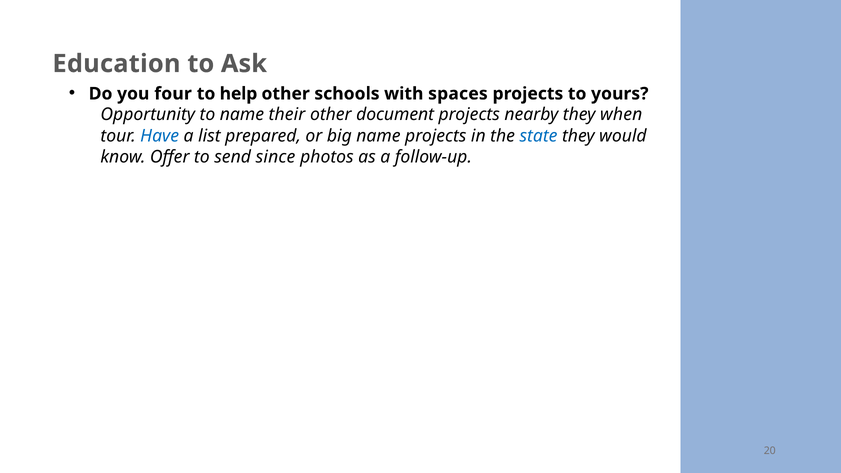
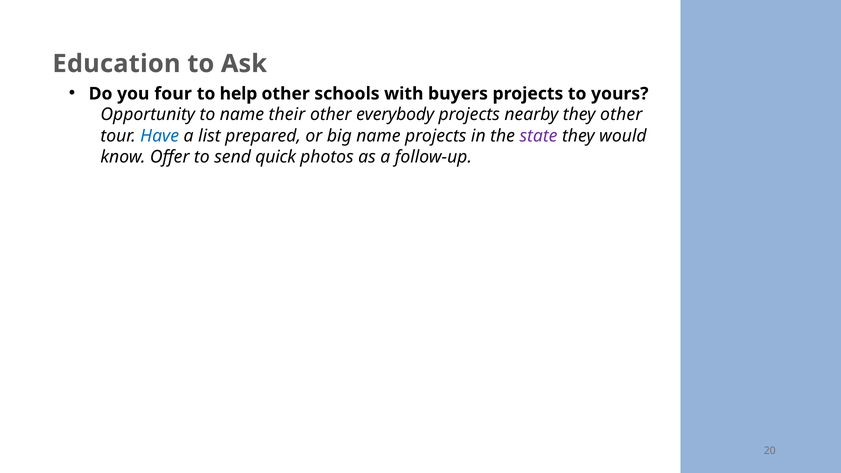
spaces: spaces -> buyers (458, 94)
document: document -> everybody (395, 115)
they when: when -> other (621, 115)
state colour: blue -> purple (538, 136)
since: since -> quick (276, 157)
